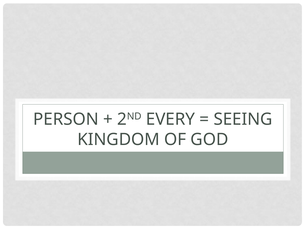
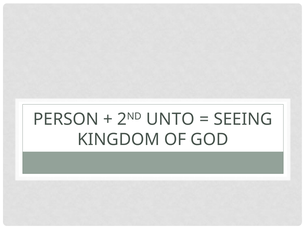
EVERY: EVERY -> UNTO (170, 119)
